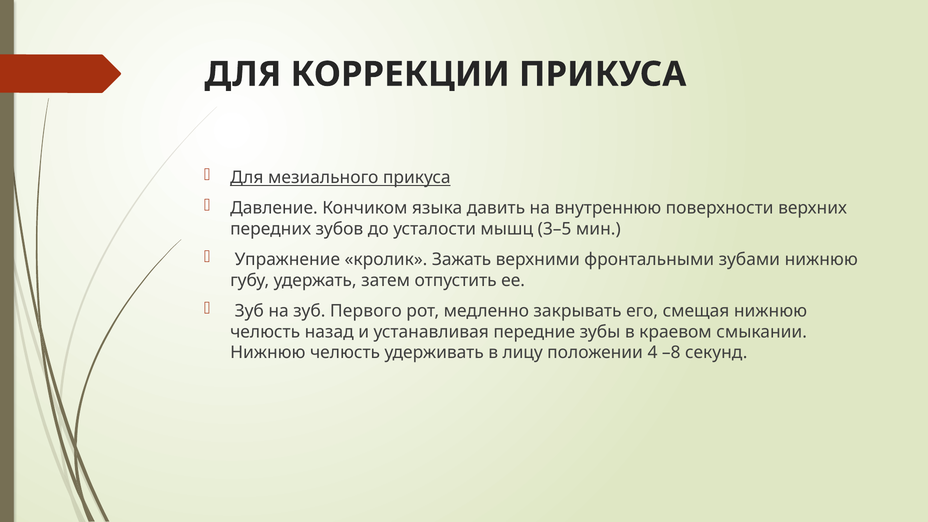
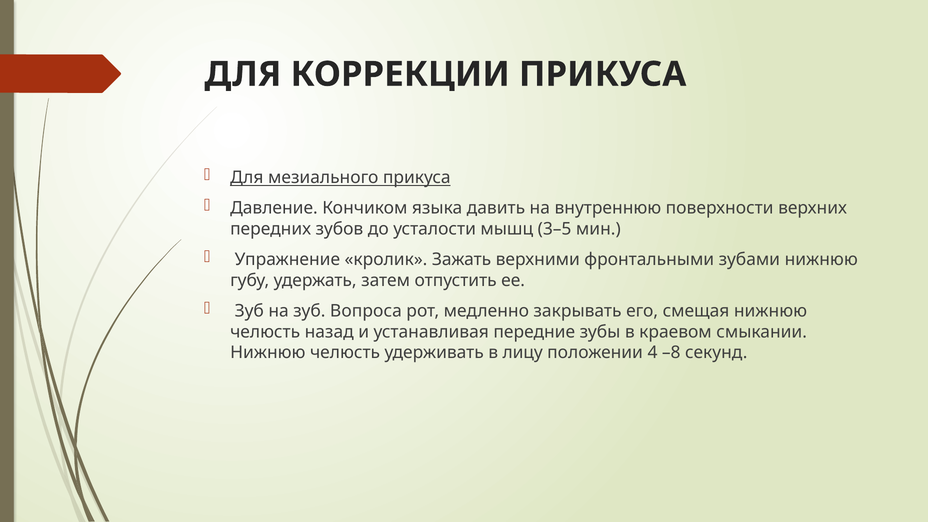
Первого: Первого -> Вопроса (366, 311)
